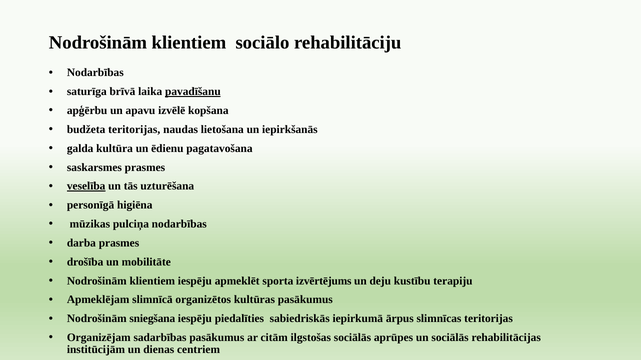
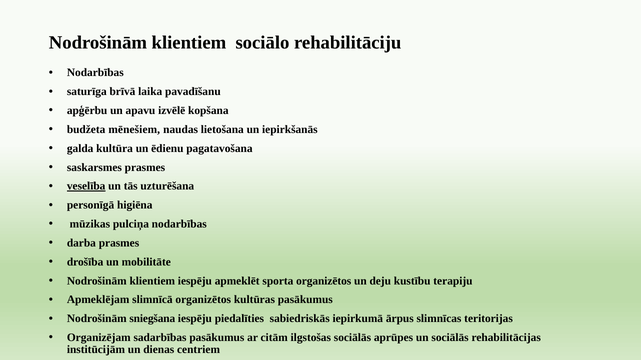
pavadīšanu underline: present -> none (193, 92)
budžeta teritorijas: teritorijas -> mēnešiem (134, 130)
sporta izvērtējums: izvērtējums -> organizētos (324, 281)
